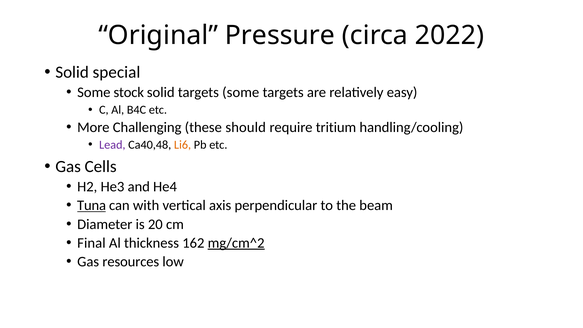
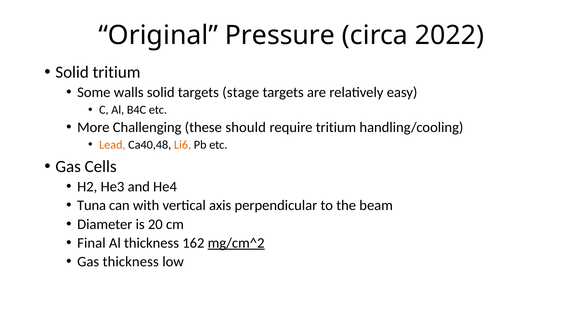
Solid special: special -> tritium (117, 72)
stock: stock -> walls (129, 92)
targets some: some -> stage (241, 92)
Lead colour: purple -> orange (112, 145)
Tuna underline: present -> none (92, 205)
Gas resources: resources -> thickness (131, 262)
